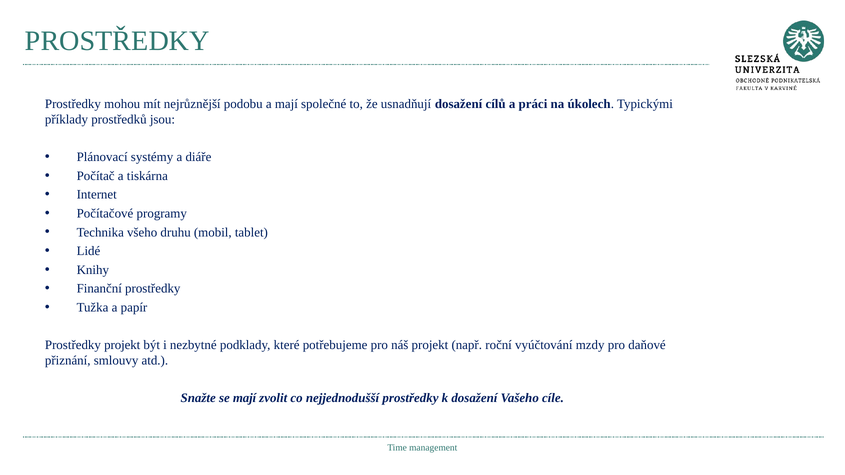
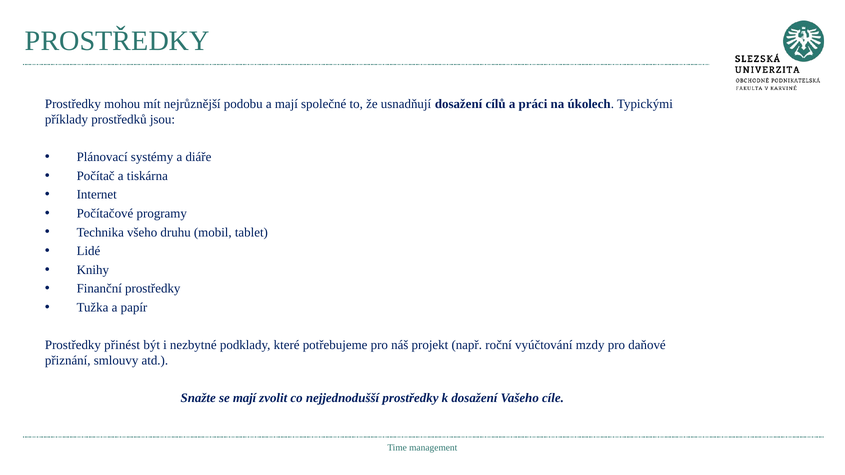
Prostředky projekt: projekt -> přinést (122, 345)
